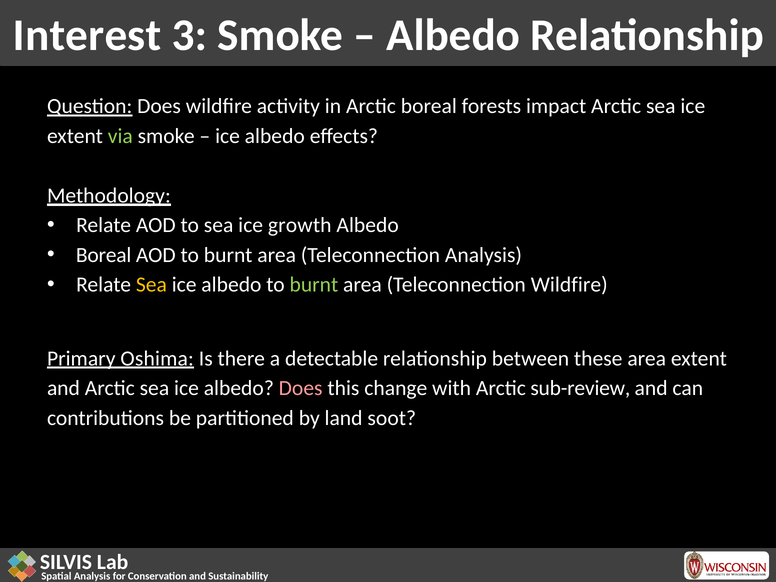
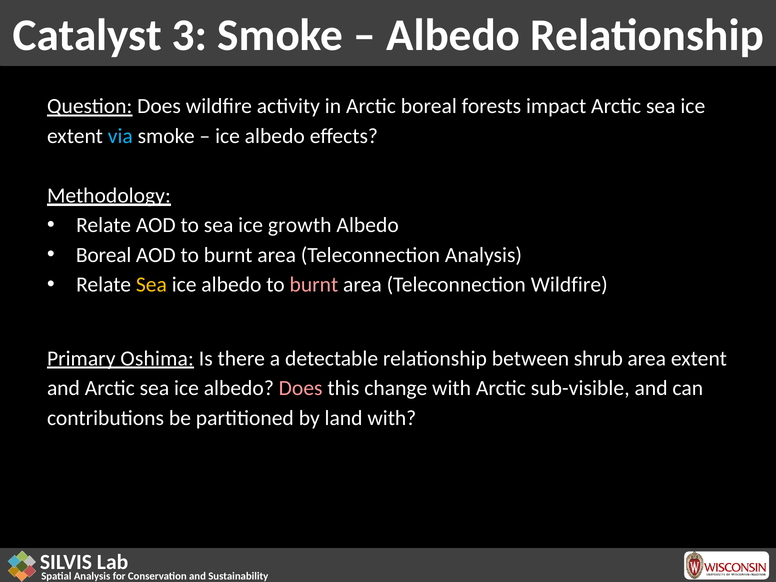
Interest: Interest -> Catalyst (87, 35)
via colour: light green -> light blue (120, 136)
burnt colour: light green -> pink (314, 285)
these: these -> shrub (598, 358)
sub-review: sub-review -> sub-visible (580, 388)
land soot: soot -> with (392, 418)
